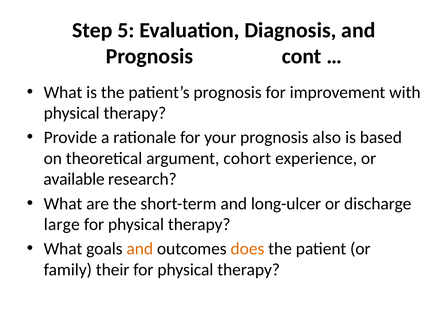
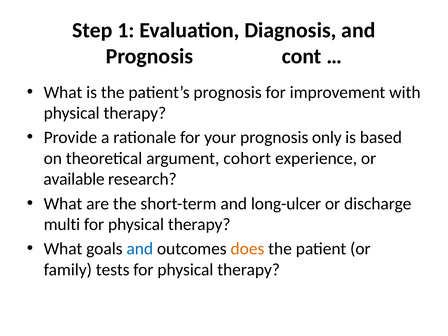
5: 5 -> 1 (126, 30)
also: also -> only (327, 138)
large: large -> multi (62, 224)
and colour: orange -> blue (140, 249)
their: their -> tests (113, 270)
